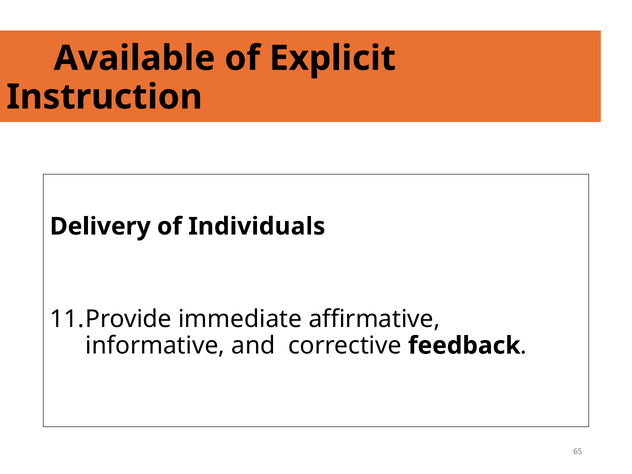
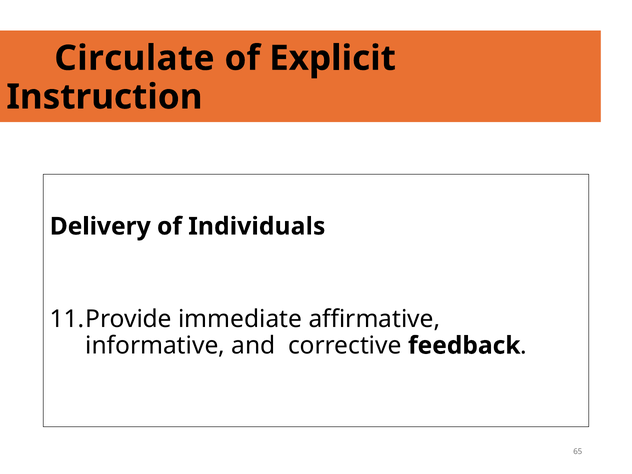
Available: Available -> Circulate (134, 58)
